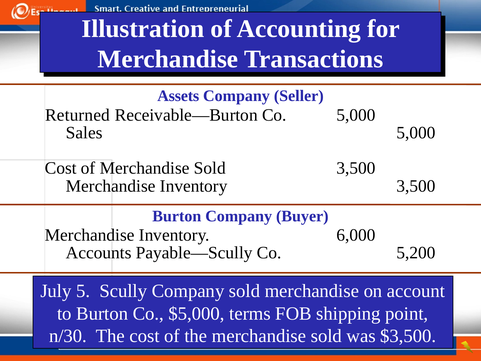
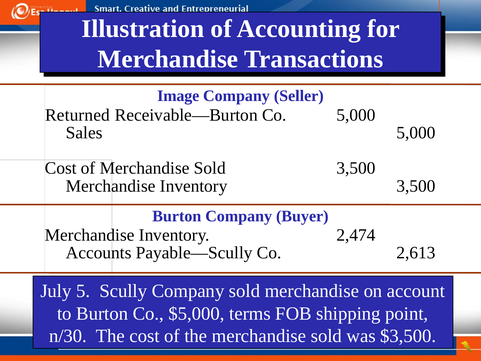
Assets: Assets -> Image (178, 96)
6,000: 6,000 -> 2,474 (356, 235)
5,200: 5,200 -> 2,613 (416, 253)
